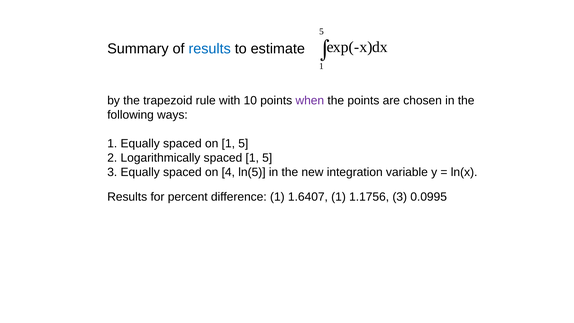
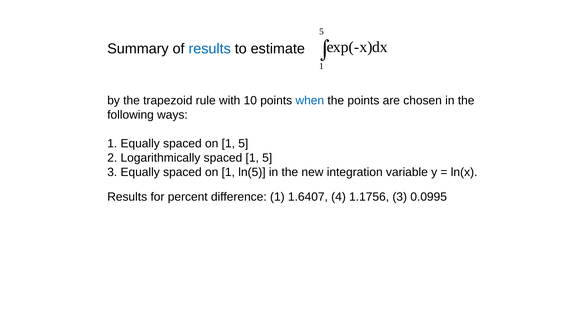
when colour: purple -> blue (310, 101)
4: 4 -> 1 (228, 172)
1.6407 1: 1 -> 4 (339, 197)
